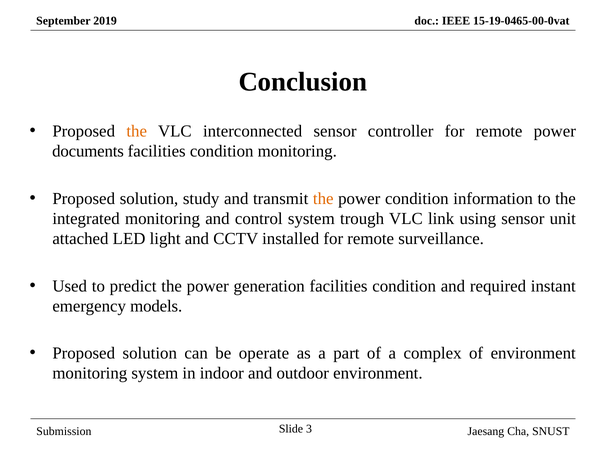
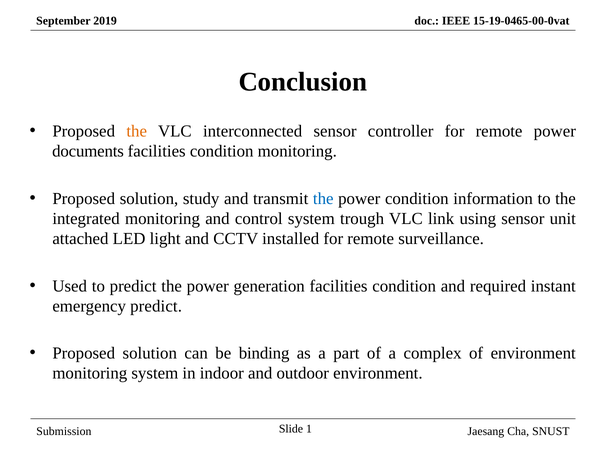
the colour: orange -> blue (323, 199)
emergency models: models -> predict (156, 306)
operate: operate -> binding (264, 354)
3: 3 -> 1 (309, 429)
